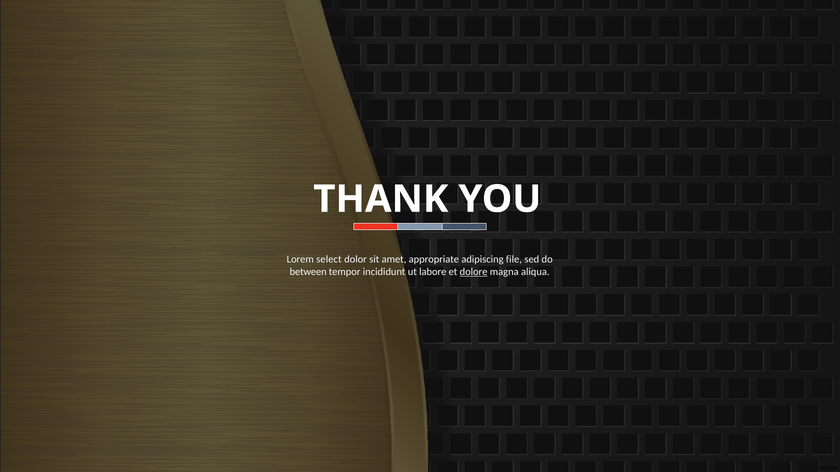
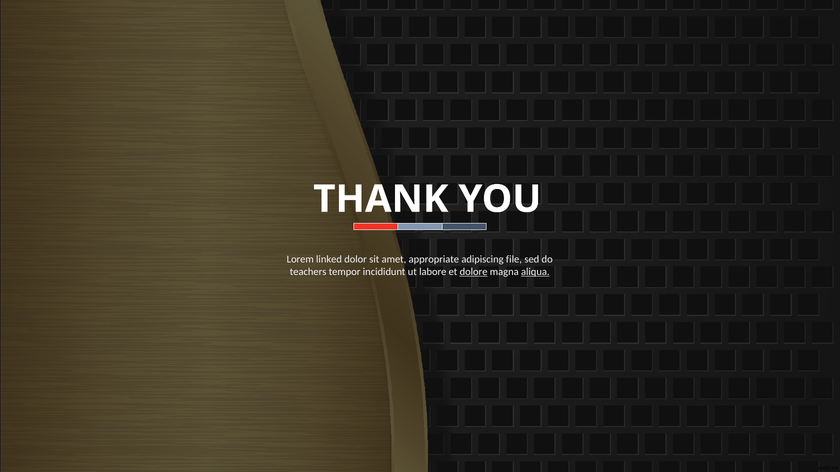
select: select -> linked (329, 259)
between: between -> teachers (308, 272)
aliqua underline: none -> present (535, 272)
